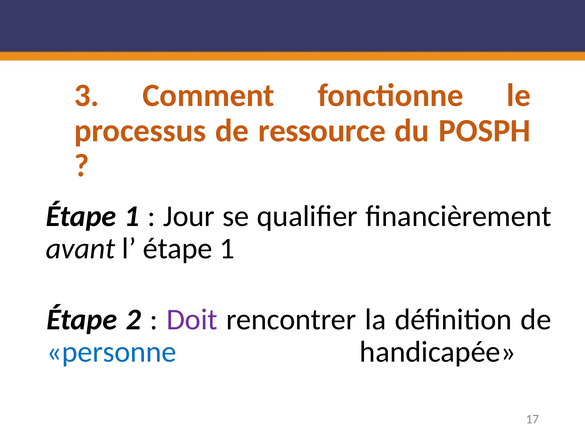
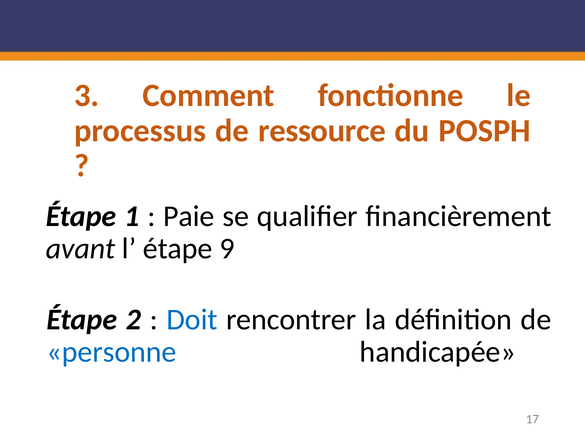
Jour: Jour -> Paie (189, 216)
l étape 1: 1 -> 9 (227, 248)
Doit colour: purple -> blue (192, 319)
